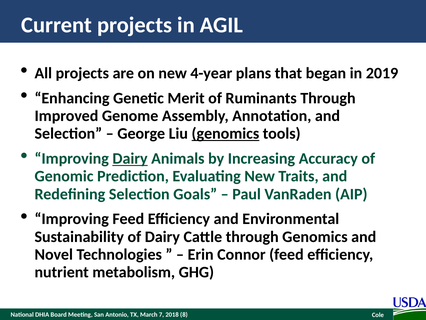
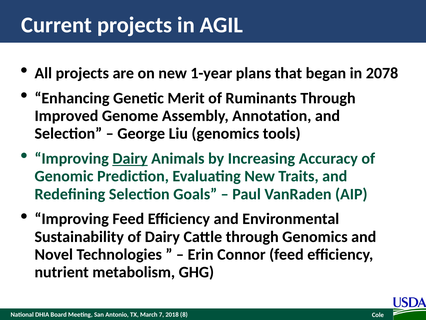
4-year: 4-year -> 1-year (211, 73)
2019: 2019 -> 2078 (382, 73)
genomics underline: present -> none (225, 133)
